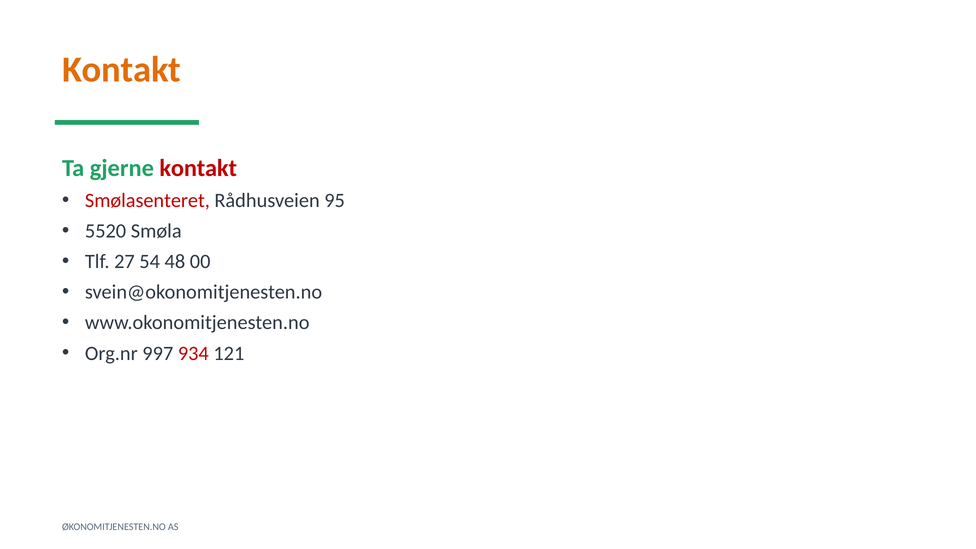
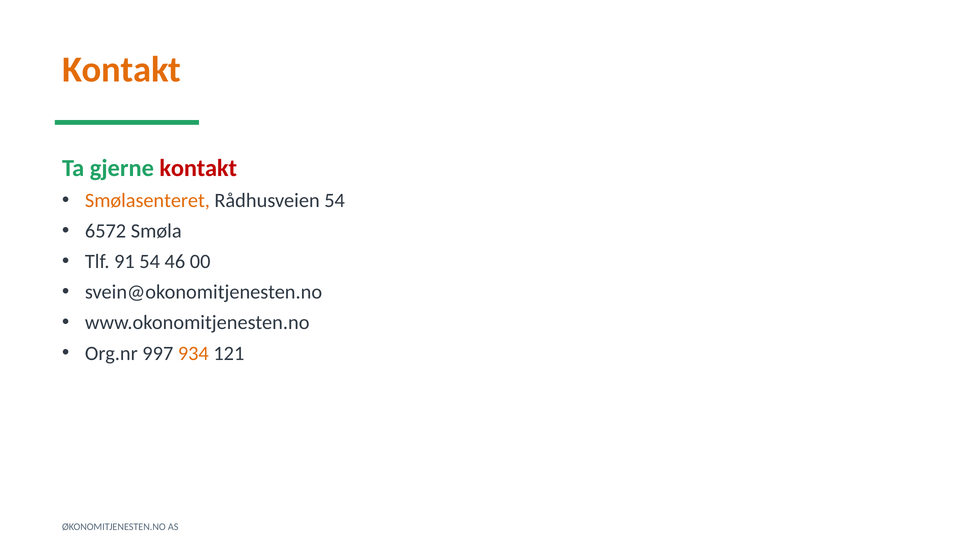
Smølasenteret colour: red -> orange (147, 201)
Rådhusveien 95: 95 -> 54 (335, 201)
5520: 5520 -> 6572 (106, 231)
27: 27 -> 91 (124, 262)
48: 48 -> 46 (175, 262)
934 colour: red -> orange (193, 353)
